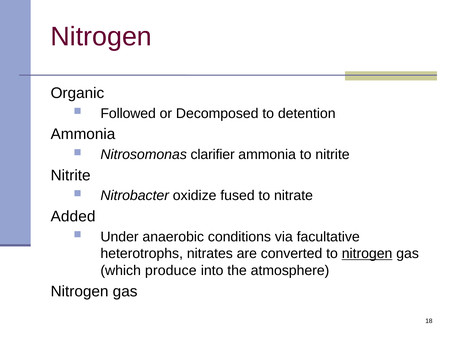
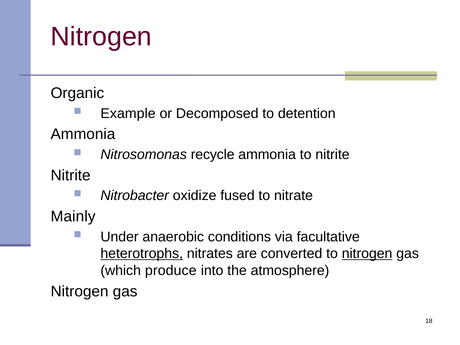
Followed: Followed -> Example (128, 113)
clarifier: clarifier -> recycle (213, 155)
Added: Added -> Mainly (73, 216)
heterotrophs underline: none -> present (142, 254)
